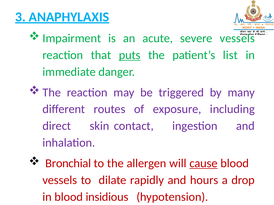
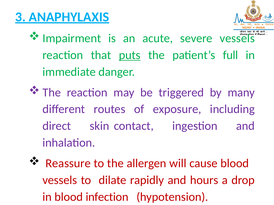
list: list -> full (230, 55)
Bronchial: Bronchial -> Reassure (68, 164)
cause underline: present -> none (203, 164)
insidious: insidious -> infection (107, 197)
